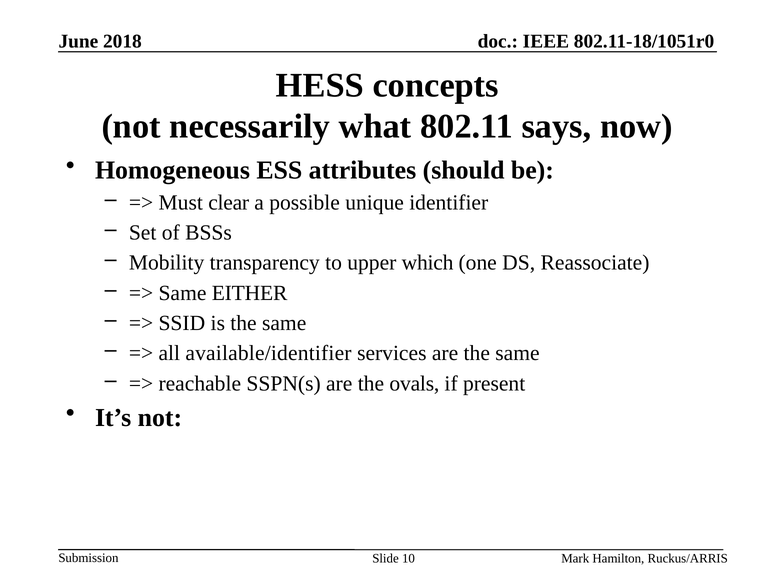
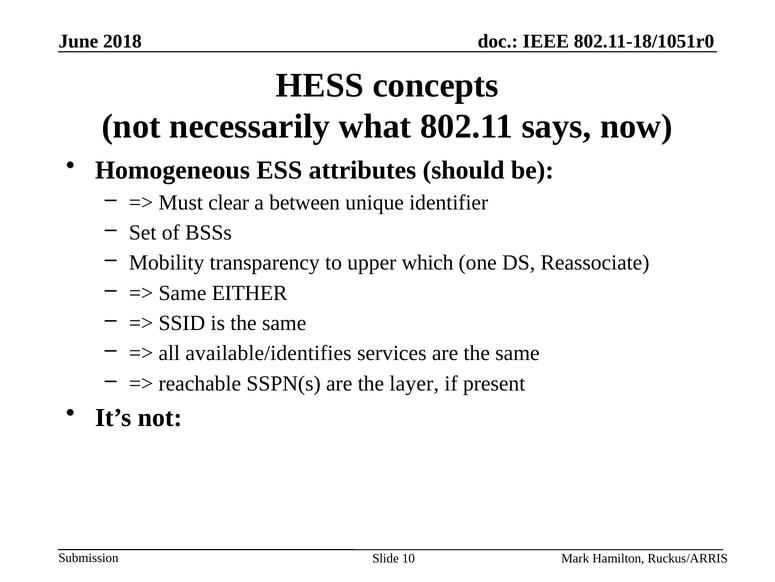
possible: possible -> between (305, 202)
available/identifier: available/identifier -> available/identifies (269, 353)
ovals: ovals -> layer (414, 383)
